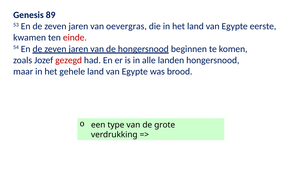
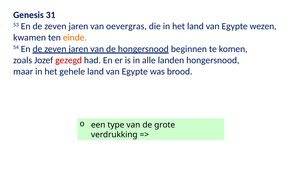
89: 89 -> 31 (51, 15)
eerste: eerste -> wezen (263, 26)
einde colour: red -> orange (75, 38)
